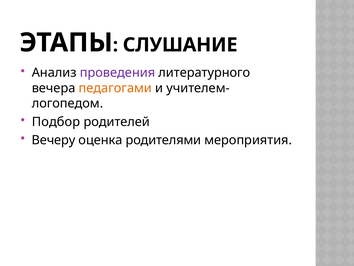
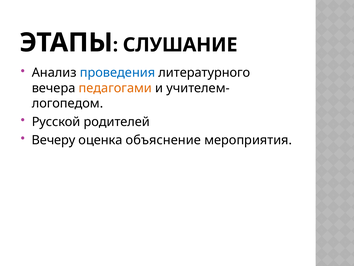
проведения colour: purple -> blue (118, 73)
Подбор: Подбор -> Русской (56, 122)
родителями: родителями -> объяснение (163, 140)
